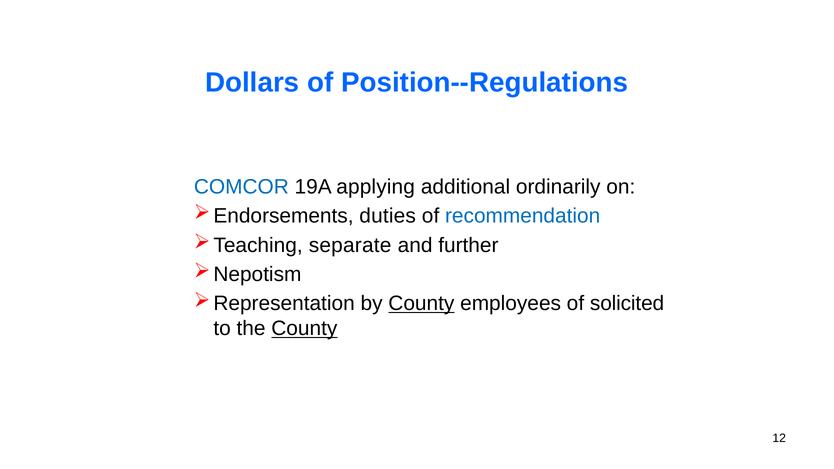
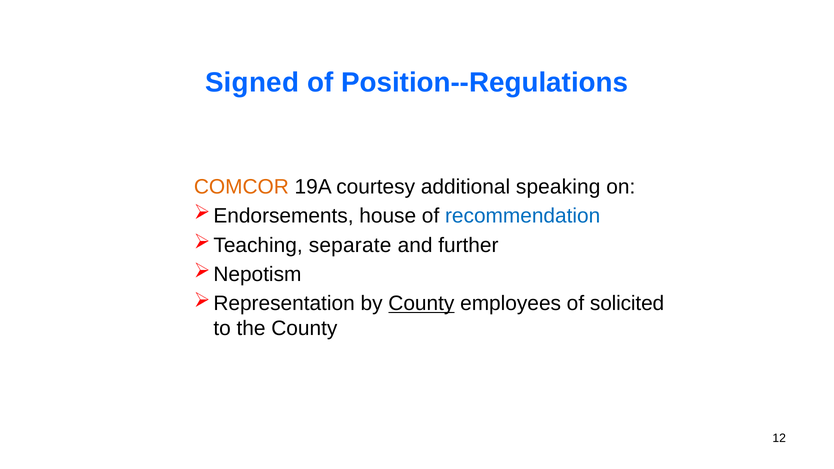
Dollars: Dollars -> Signed (252, 83)
COMCOR colour: blue -> orange (241, 187)
applying: applying -> courtesy (376, 187)
ordinarily: ordinarily -> speaking (558, 187)
duties: duties -> house (388, 216)
County underline: present -> none (304, 329)
